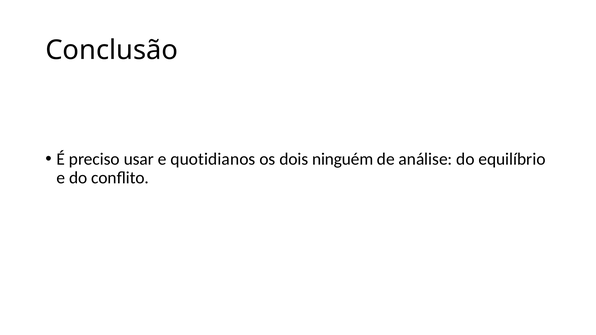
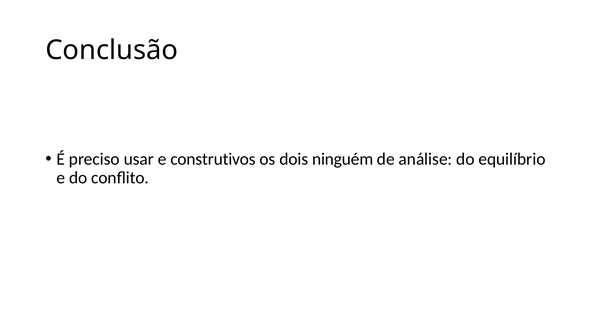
quotidianos: quotidianos -> construtivos (213, 159)
